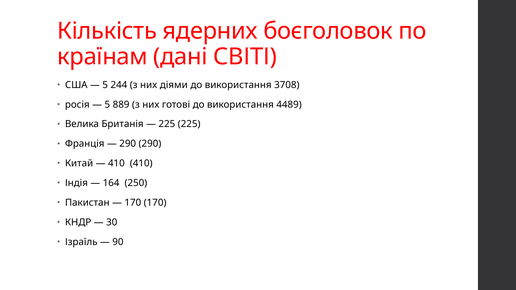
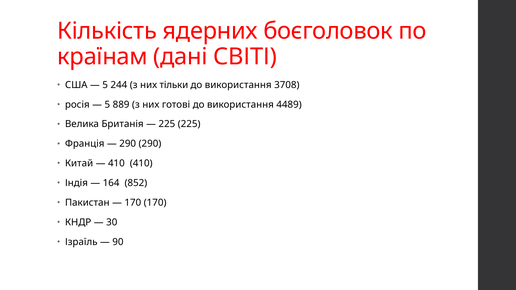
діями: діями -> тільки (174, 85)
250: 250 -> 852 (136, 183)
